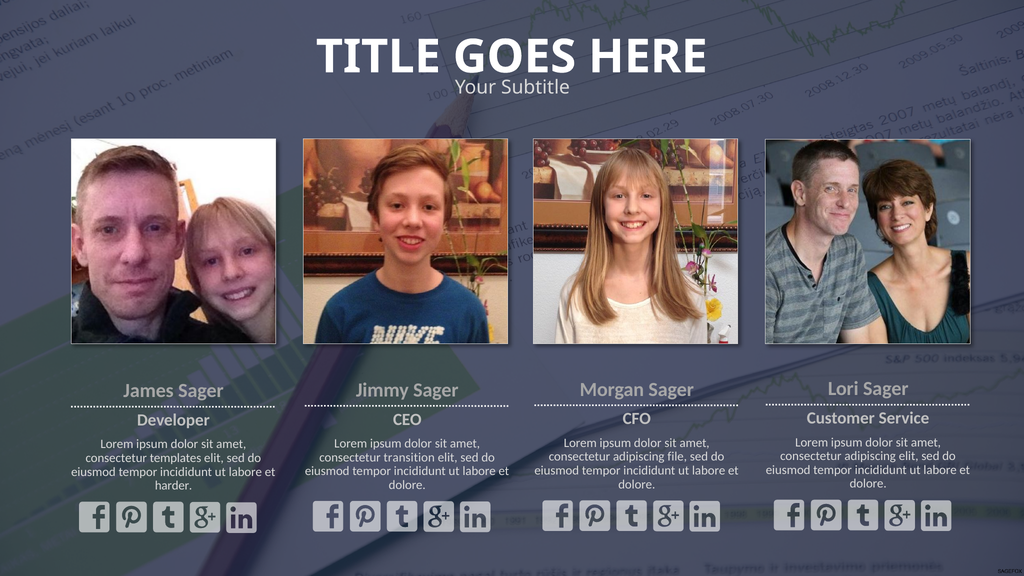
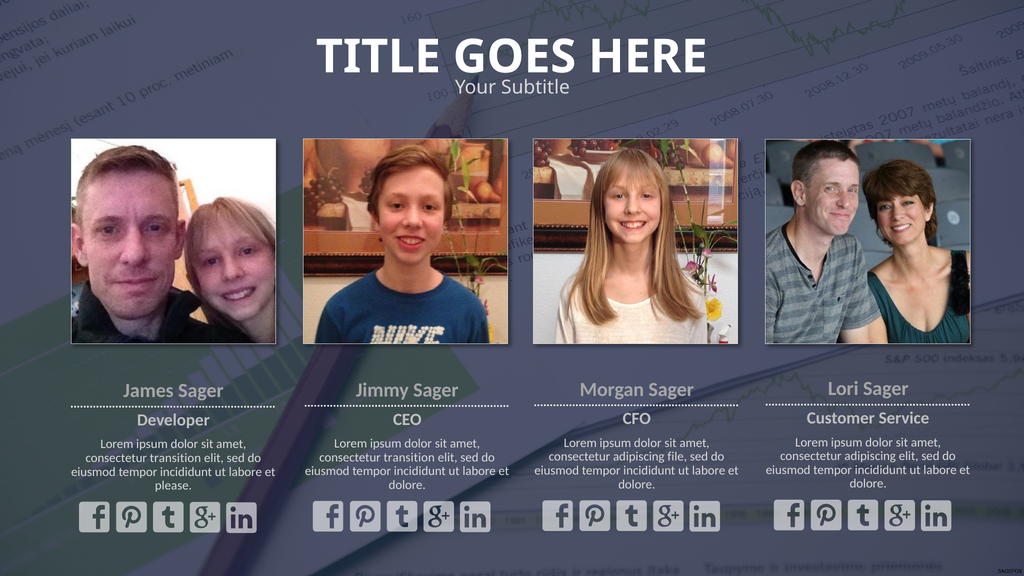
templates: templates -> transition (175, 458)
harder: harder -> please (173, 486)
